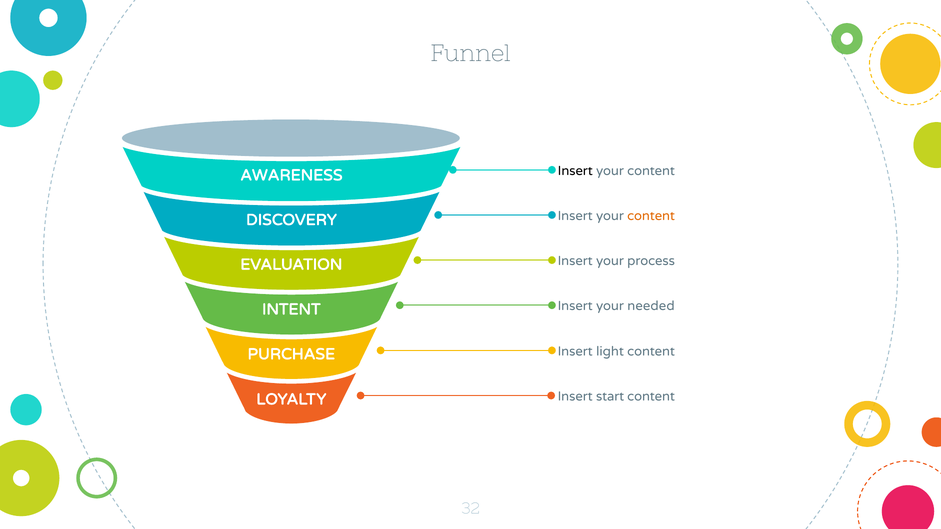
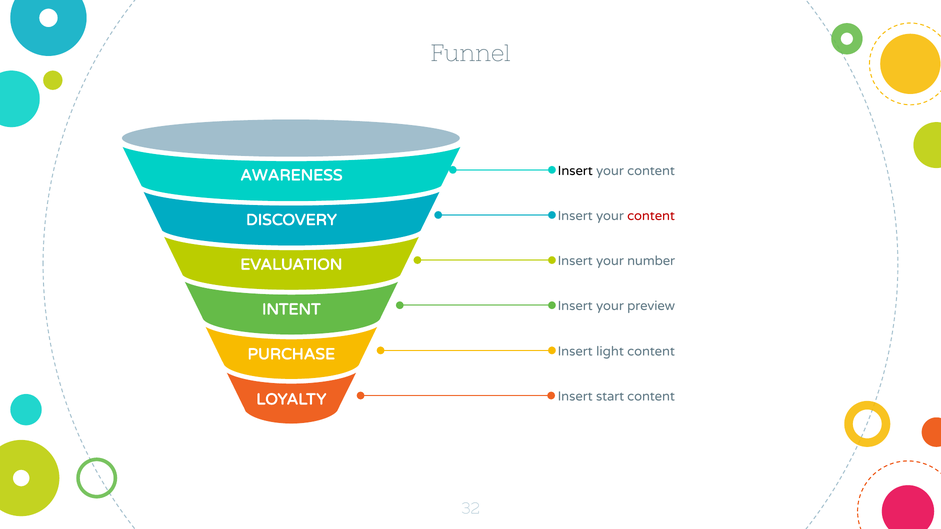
content colour: orange -> red (651, 216)
process: process -> number (651, 261)
needed: needed -> preview (651, 306)
